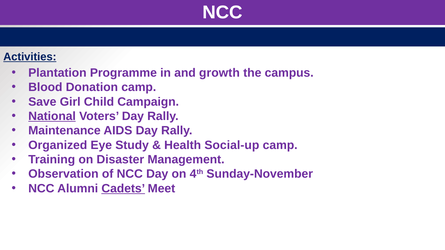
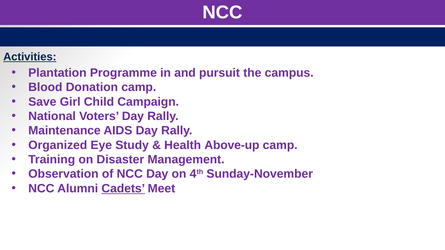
growth: growth -> pursuit (219, 73)
National underline: present -> none (52, 116)
Social-up: Social-up -> Above-up (232, 145)
